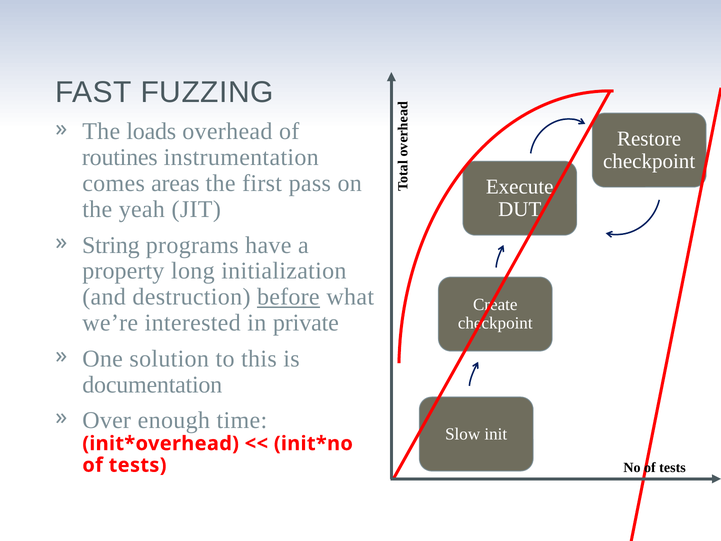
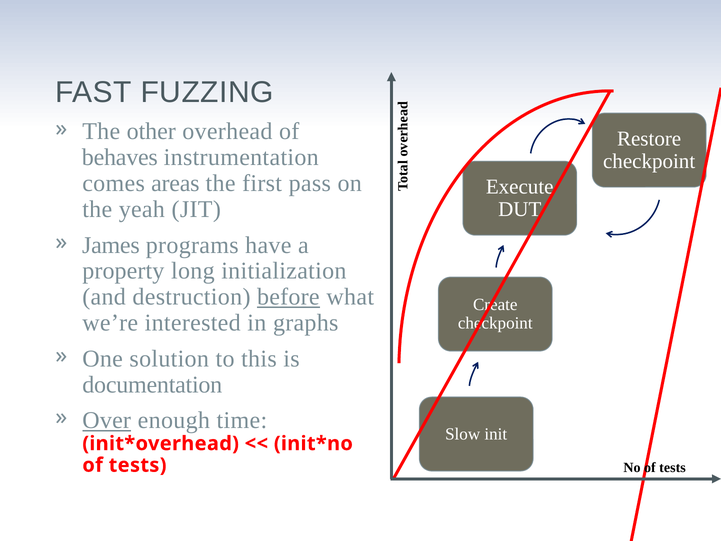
loads: loads -> other (151, 131)
routines: routines -> behaves (120, 157)
String: String -> James (111, 245)
private: private -> graphs (306, 323)
Over underline: none -> present (107, 420)
